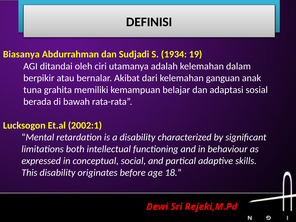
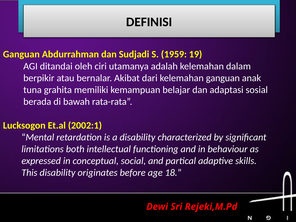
Biasanya: Biasanya -> Ganguan (21, 54)
1934: 1934 -> 1959 (174, 54)
